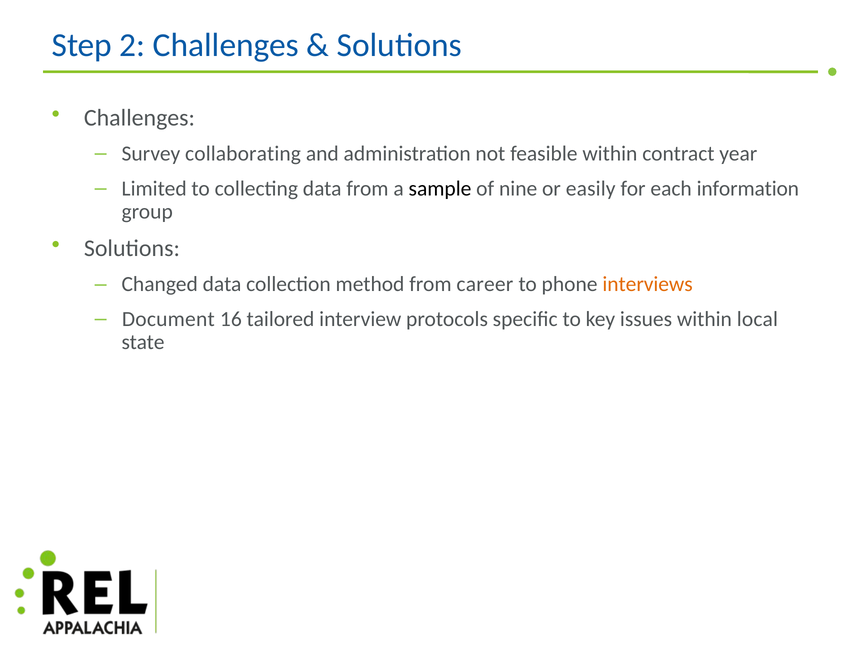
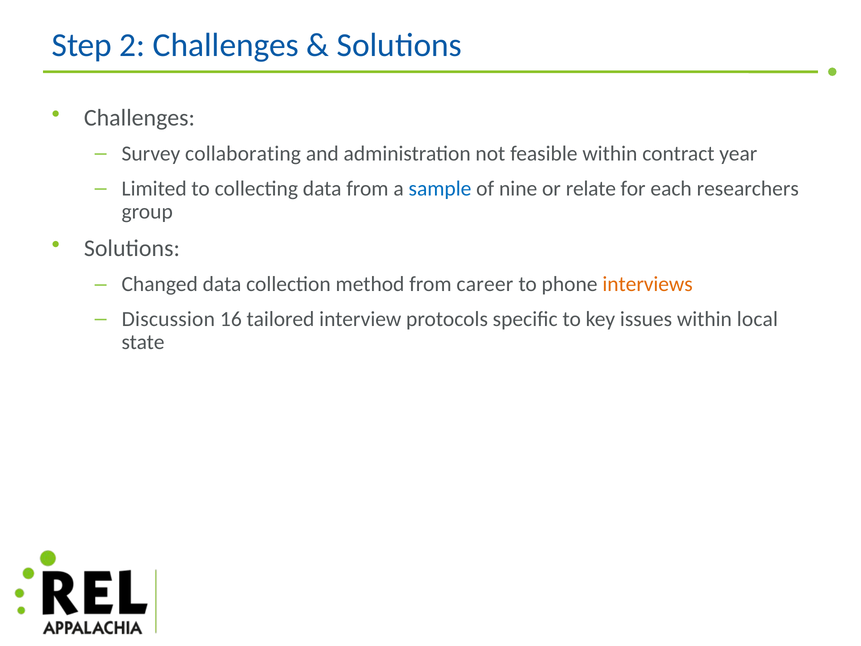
sample colour: black -> blue (440, 188)
easily: easily -> relate (591, 188)
information: information -> researchers (748, 188)
Document: Document -> Discussion (168, 319)
